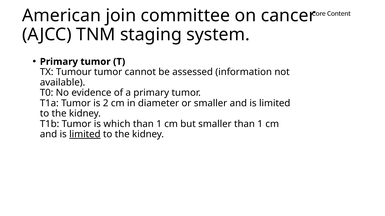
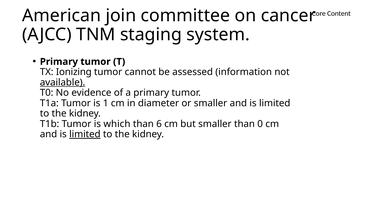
Tumour: Tumour -> Ionizing (74, 72)
available underline: none -> present (63, 83)
2: 2 -> 1 (106, 103)
1: 1 -> 6 (159, 124)
smaller than 1: 1 -> 0 (260, 124)
